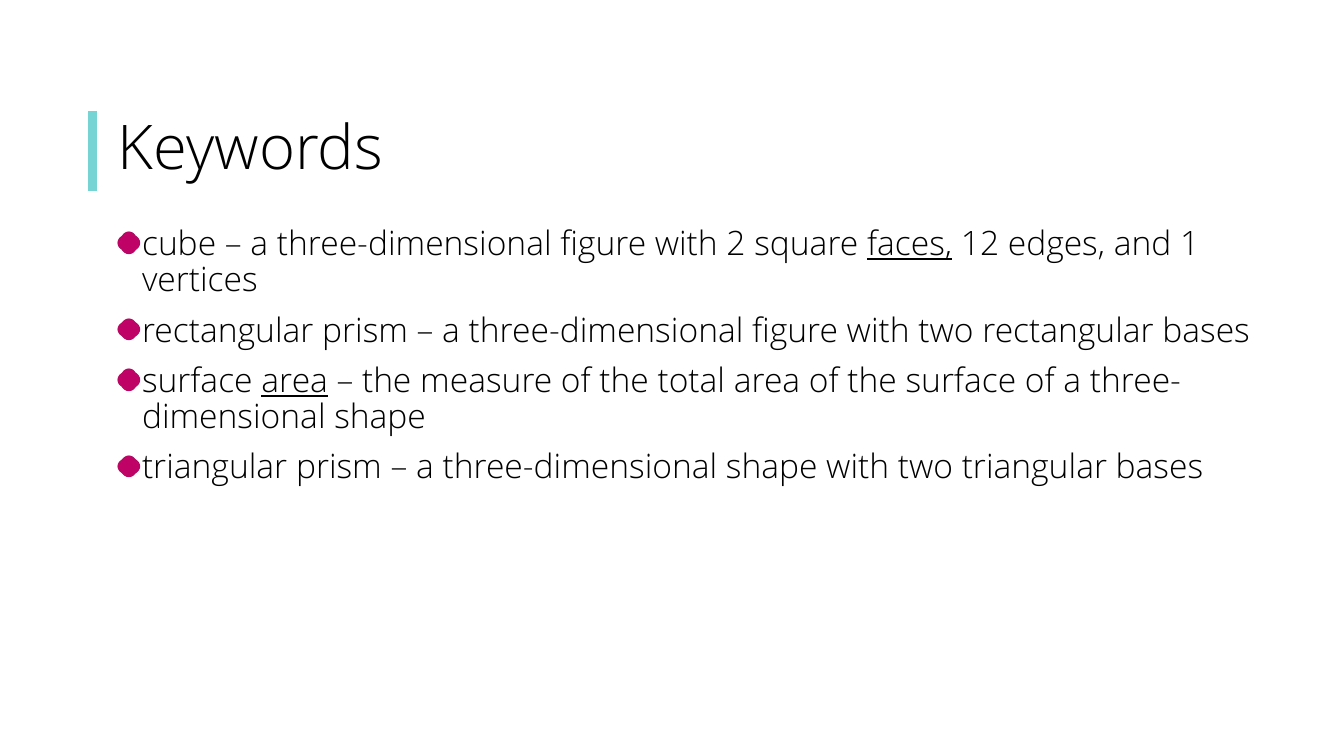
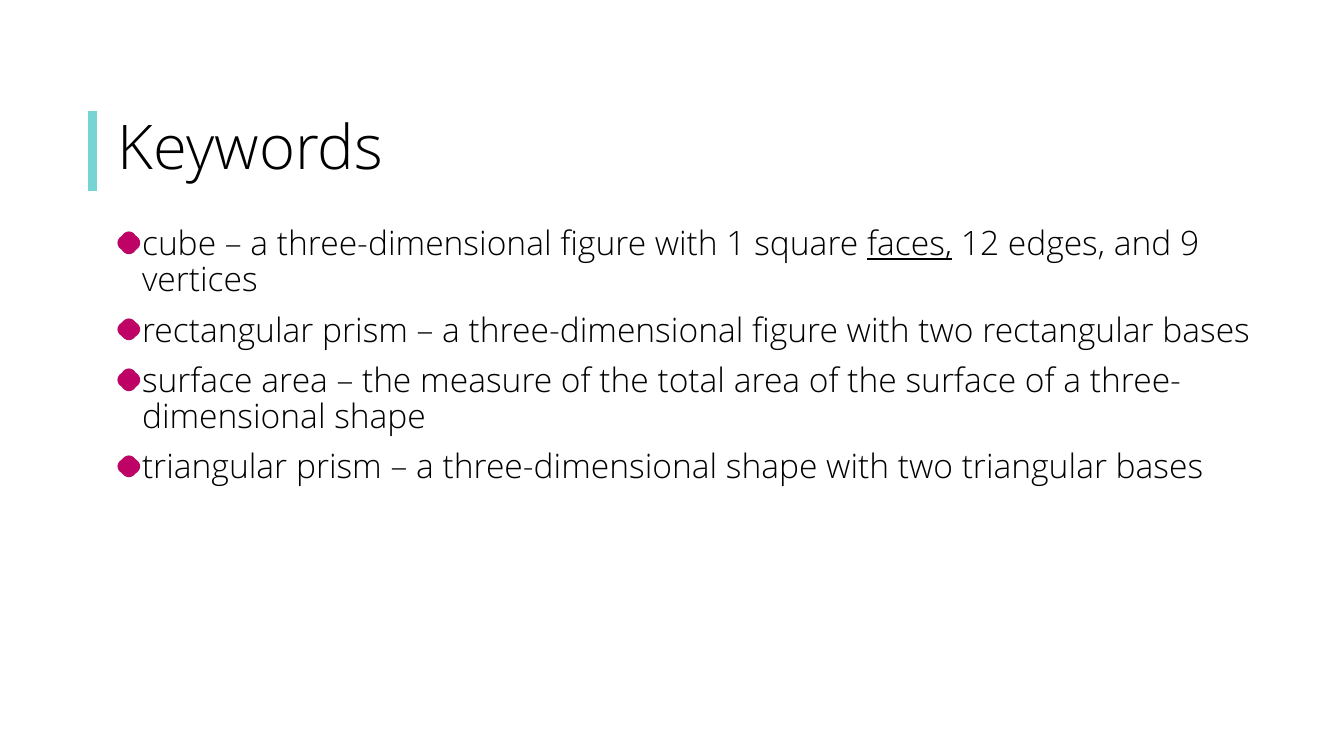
2: 2 -> 1 (736, 245)
1: 1 -> 9 (1190, 245)
area underline: present -> none (295, 381)
